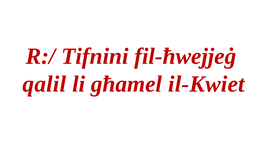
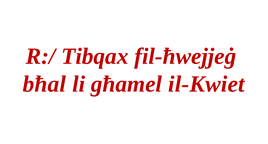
Tifnini: Tifnini -> Tibqax (95, 56)
qalil: qalil -> bħal (44, 84)
